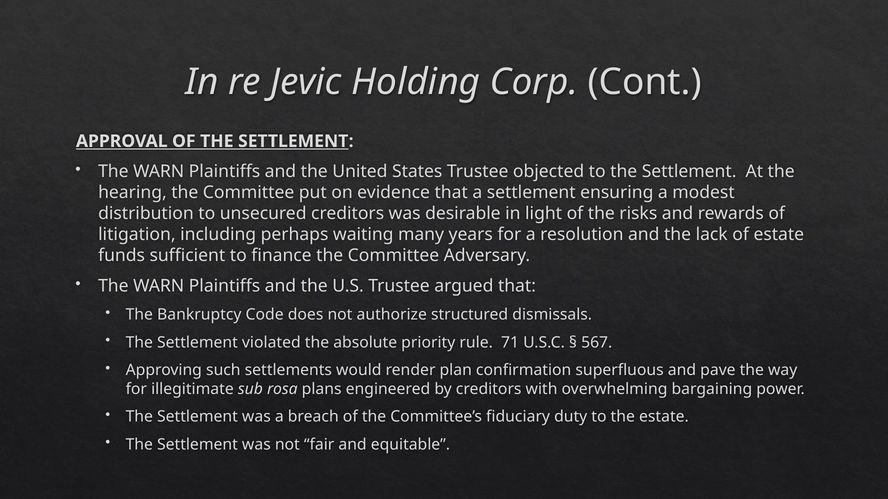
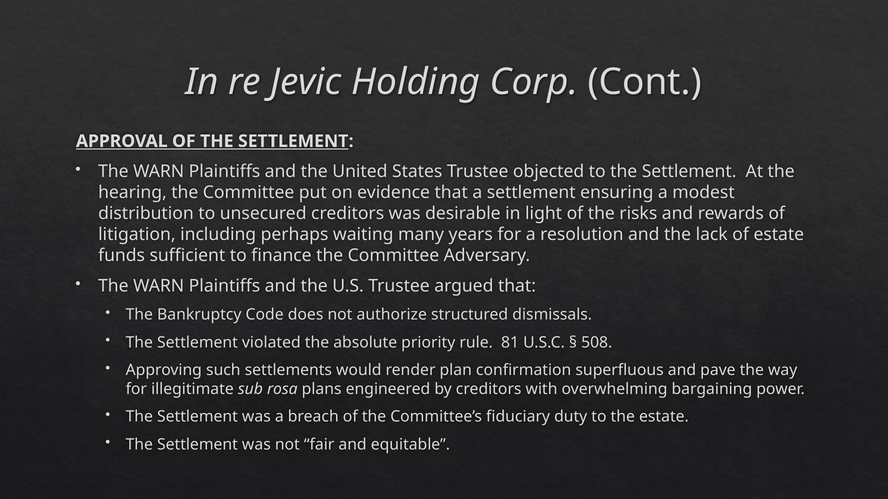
71: 71 -> 81 (510, 343)
567: 567 -> 508 (597, 343)
